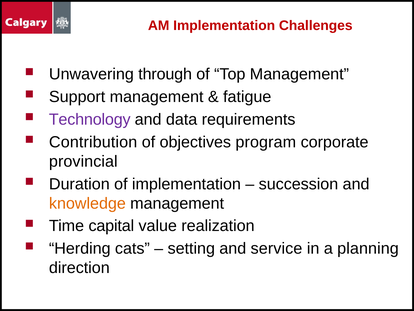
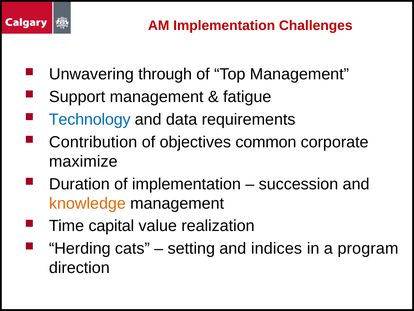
Technology colour: purple -> blue (90, 119)
program: program -> common (266, 142)
provincial: provincial -> maximize (83, 161)
service: service -> indices (276, 248)
planning: planning -> program (368, 248)
